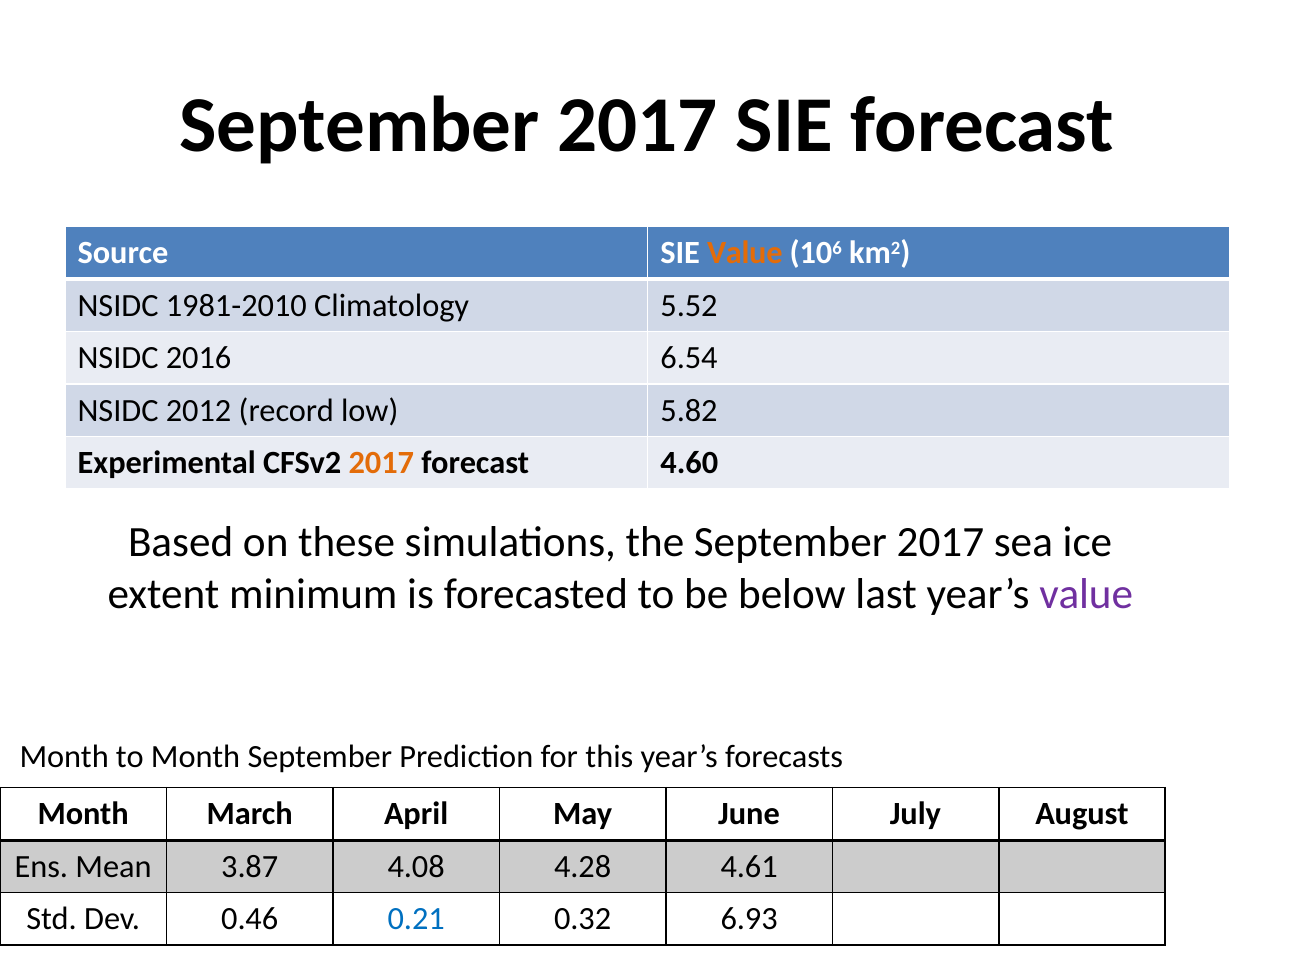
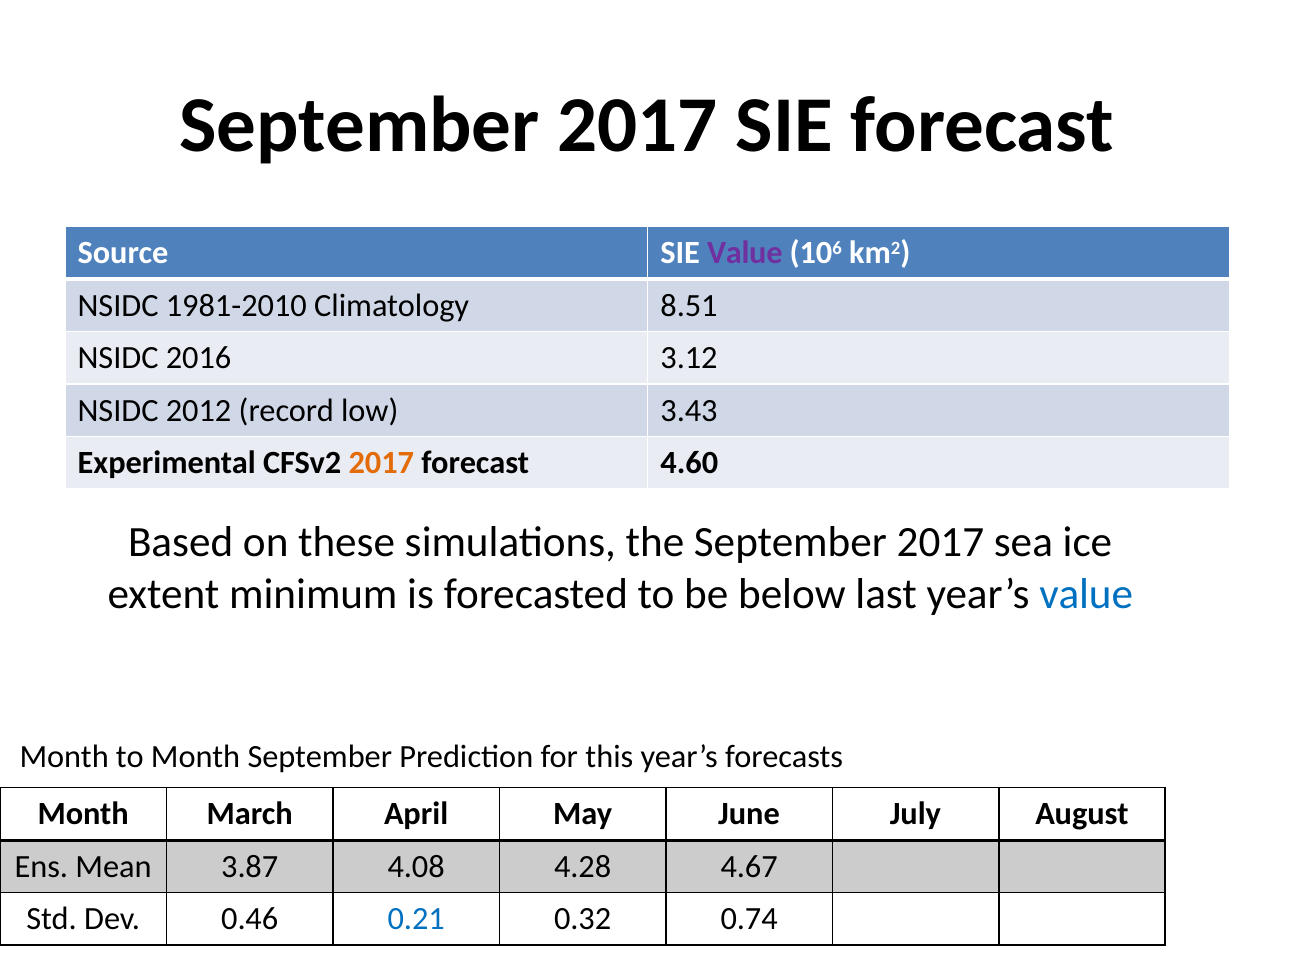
Value colour: orange -> purple (745, 253)
5.52: 5.52 -> 8.51 (689, 306)
6.54: 6.54 -> 3.12 (689, 358)
5.82: 5.82 -> 3.43 (689, 411)
value colour: purple -> blue (1086, 594)
4.61: 4.61 -> 4.67 (749, 867)
6.93: 6.93 -> 0.74 (749, 919)
